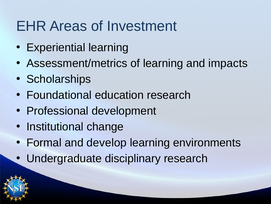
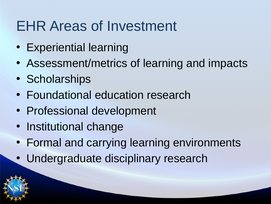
develop: develop -> carrying (107, 142)
